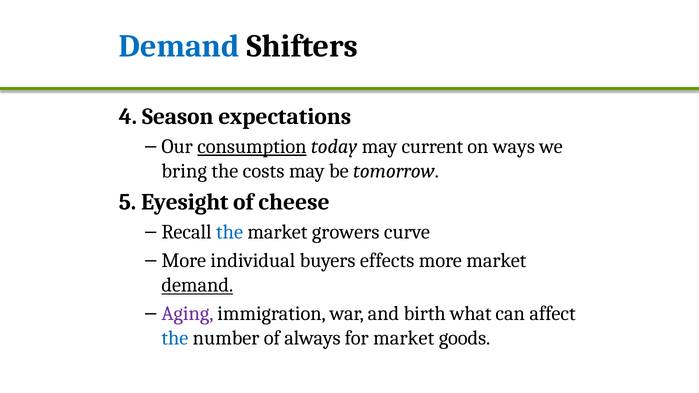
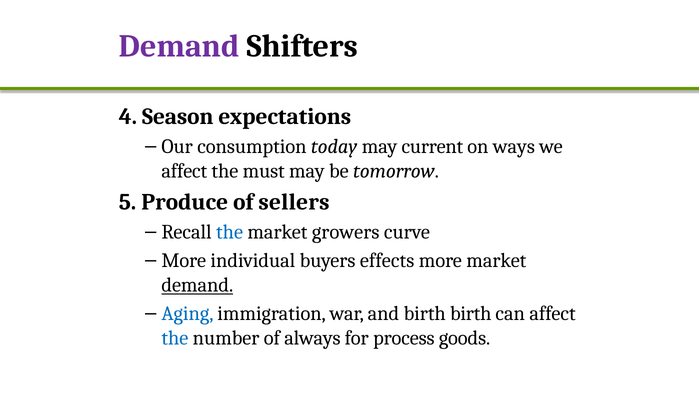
Demand colour: blue -> purple (179, 46)
consumption underline: present -> none (252, 147)
bring: bring -> affect (184, 171)
costs: costs -> must (264, 171)
Eyesight: Eyesight -> Produce (185, 202)
cheese: cheese -> sellers (294, 202)
Aging colour: purple -> blue (187, 314)
birth what: what -> birth (471, 314)
for market: market -> process (404, 338)
